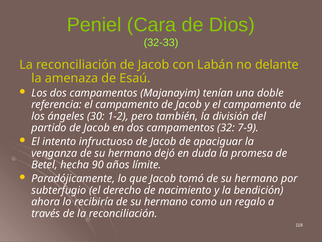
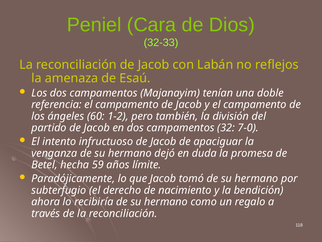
delante: delante -> reflejos (277, 65)
30: 30 -> 60 (96, 116)
7-9: 7-9 -> 7-0 (248, 128)
90: 90 -> 59 (98, 165)
